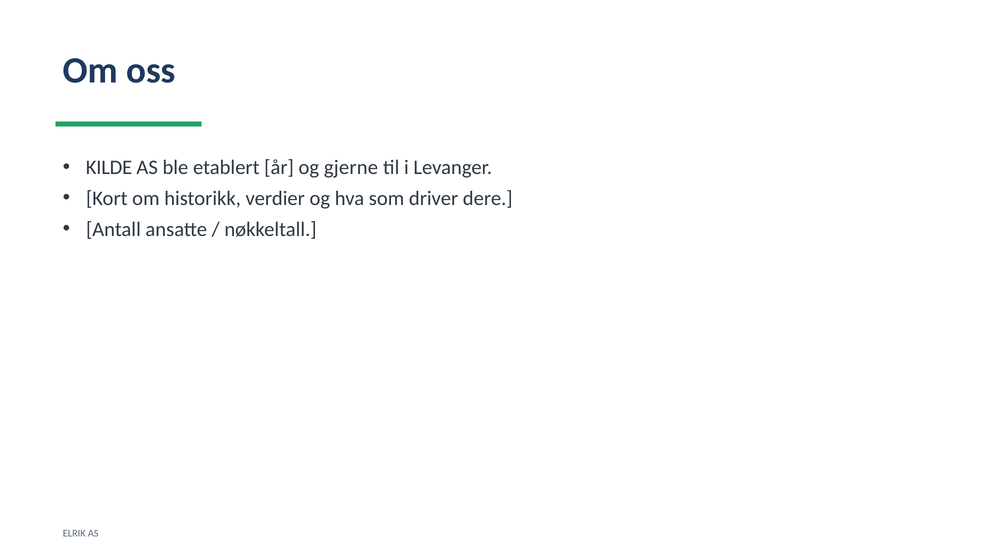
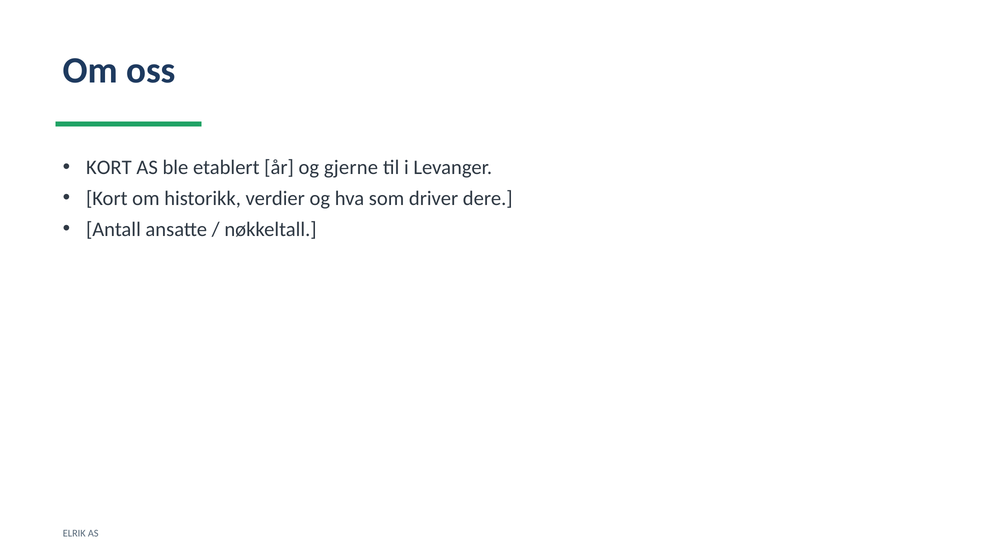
KILDE: KILDE -> KORT (109, 167)
